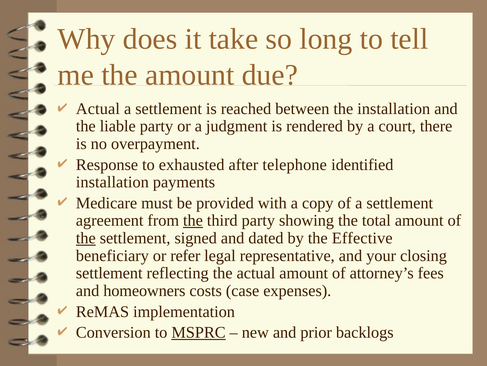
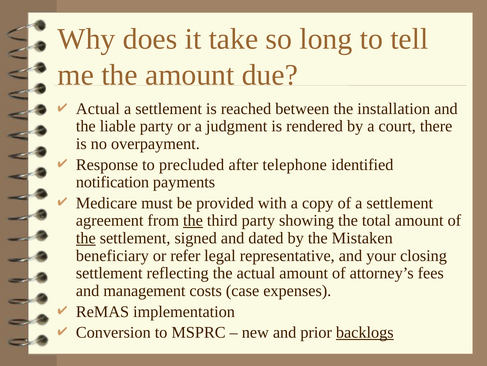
exhausted: exhausted -> precluded (192, 164)
installation: installation -> notification (112, 182)
Effective: Effective -> Mistaken (362, 238)
homeowners: homeowners -> management (144, 290)
MSPRC underline: present -> none (198, 332)
backlogs underline: none -> present (365, 332)
